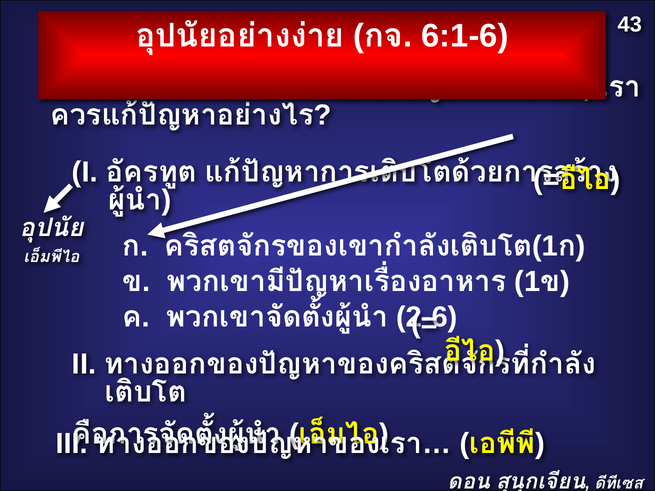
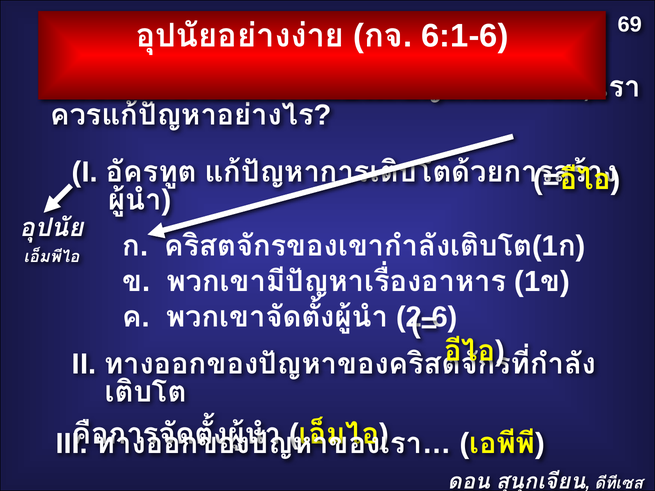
43: 43 -> 69 (630, 25)
